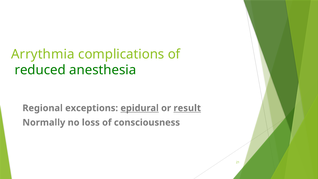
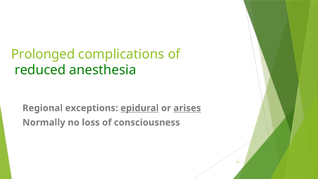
Arrythmia: Arrythmia -> Prolonged (43, 54)
result: result -> arises (187, 108)
